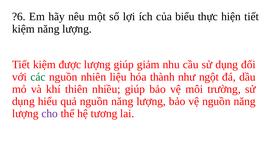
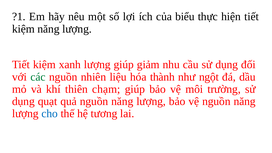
?6: ?6 -> ?1 (19, 17)
được: được -> xanh (70, 65)
nhiều: nhiều -> chạm (106, 89)
hiểu: hiểu -> quạt (48, 101)
cho colour: purple -> blue (50, 114)
